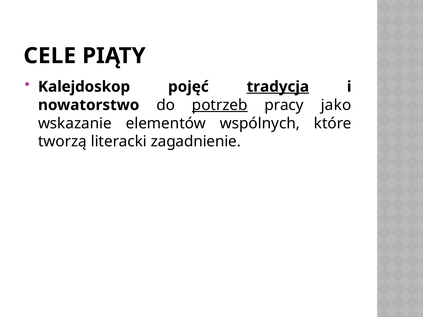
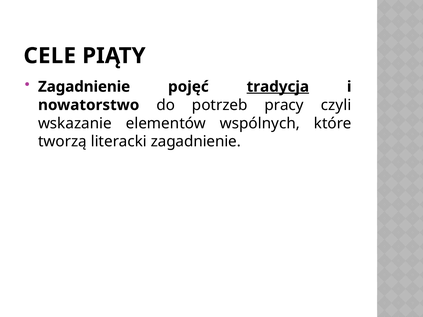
Kalejdoskop: Kalejdoskop -> Zagadnienie (84, 87)
potrzeb underline: present -> none (220, 105)
jako: jako -> czyli (336, 105)
